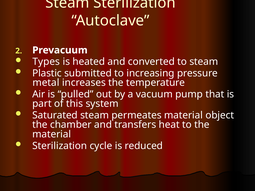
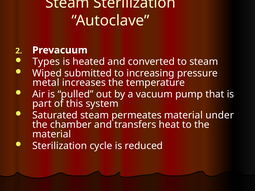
Plastic: Plastic -> Wiped (47, 73)
object: object -> under (220, 115)
